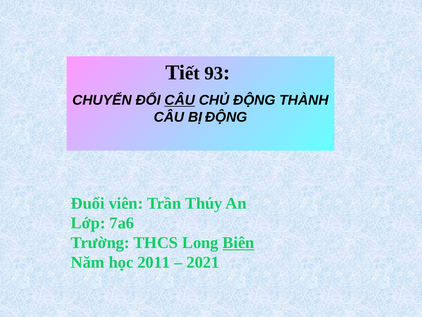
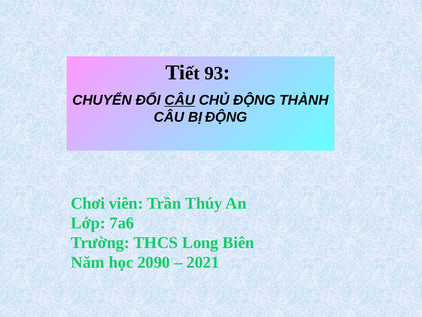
Đuổi: Đuổi -> Chơi (88, 203)
Biên underline: present -> none (239, 242)
2011: 2011 -> 2090 (154, 262)
